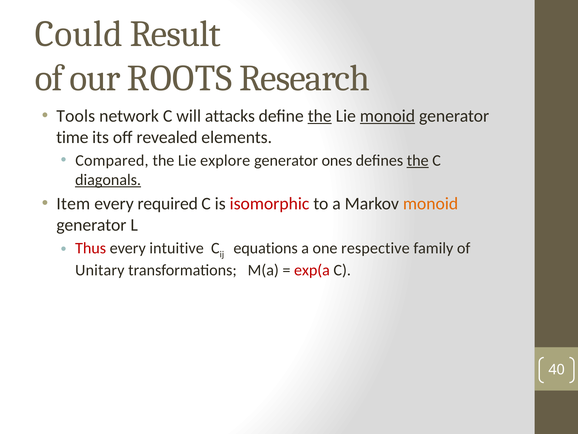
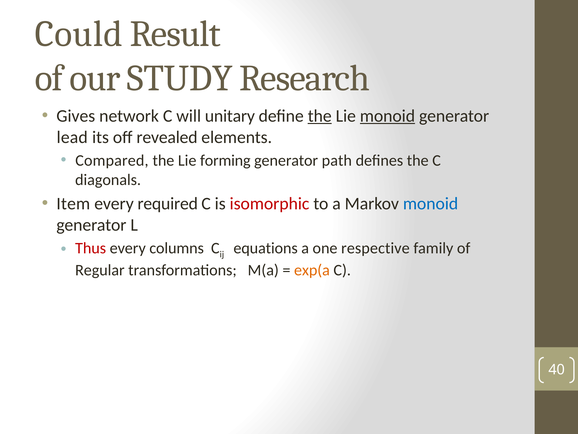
ROOTS: ROOTS -> STUDY (180, 78)
Tools: Tools -> Gives (76, 116)
attacks: attacks -> unitary (230, 116)
time: time -> lead (72, 137)
explore: explore -> forming (225, 160)
ones: ones -> path (337, 160)
the underline: present -> none (418, 160)
diagonals underline: present -> none (108, 180)
monoid colour: orange -> blue (431, 204)
intuitive: intuitive -> columns (177, 248)
Unitary: Unitary -> Regular (100, 270)
exp(a colour: red -> orange (312, 270)
